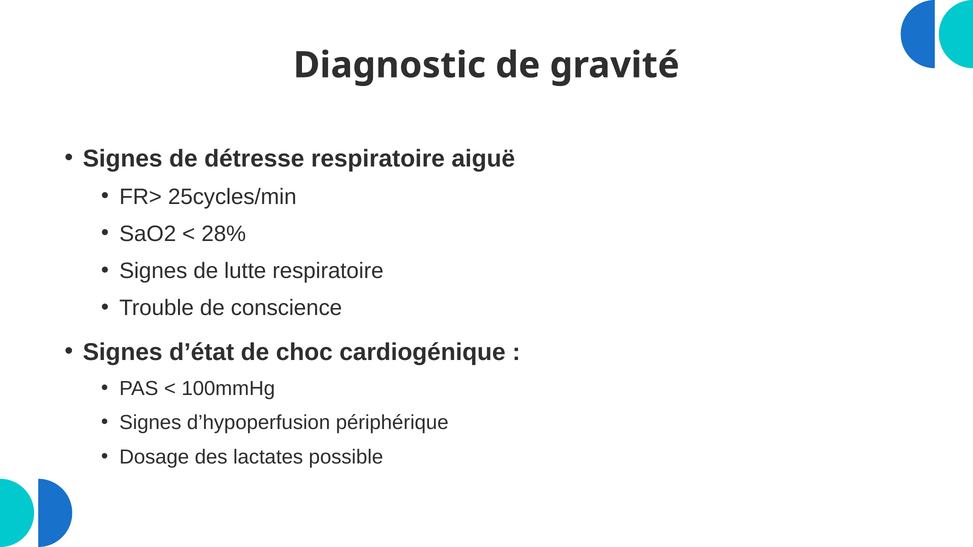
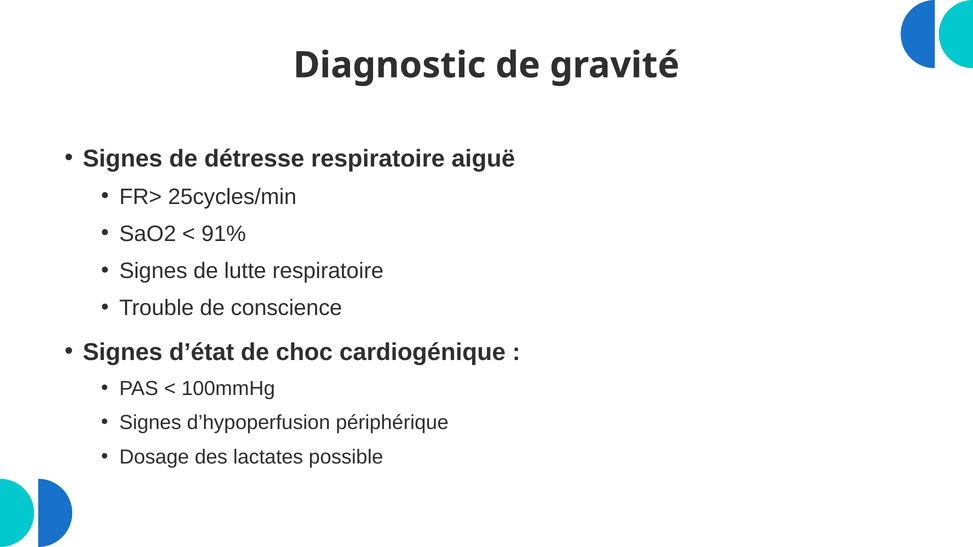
28%: 28% -> 91% (224, 234)
